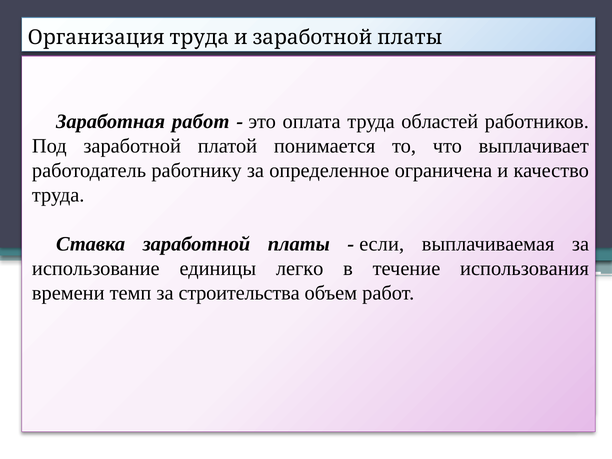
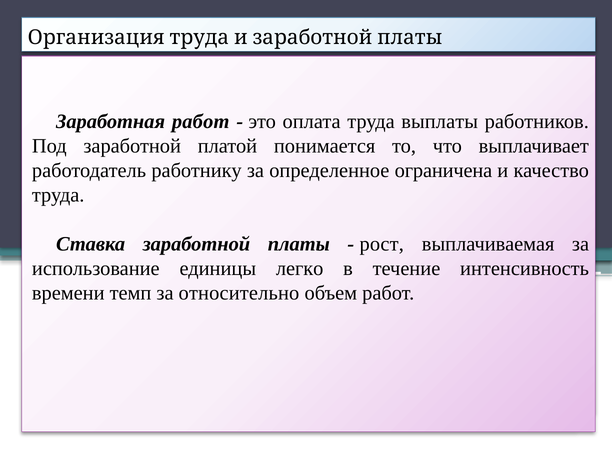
областей: областей -> выплаты (440, 122)
если: если -> рост (382, 244)
использования: использования -> интенсивность (525, 269)
строительства: строительства -> относительно (239, 293)
